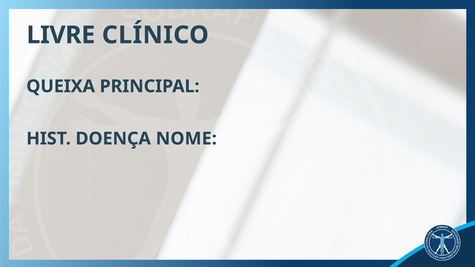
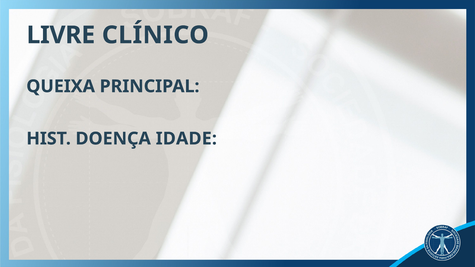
NOME: NOME -> IDADE (186, 139)
